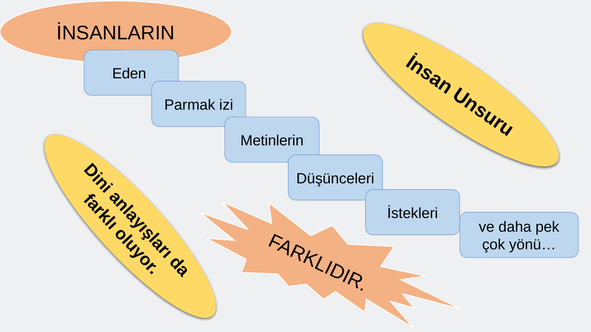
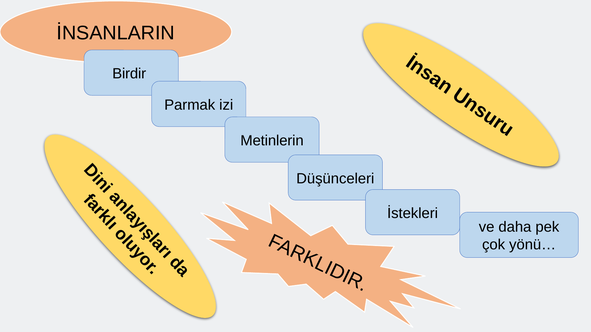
Eden: Eden -> Birdir (129, 74)
